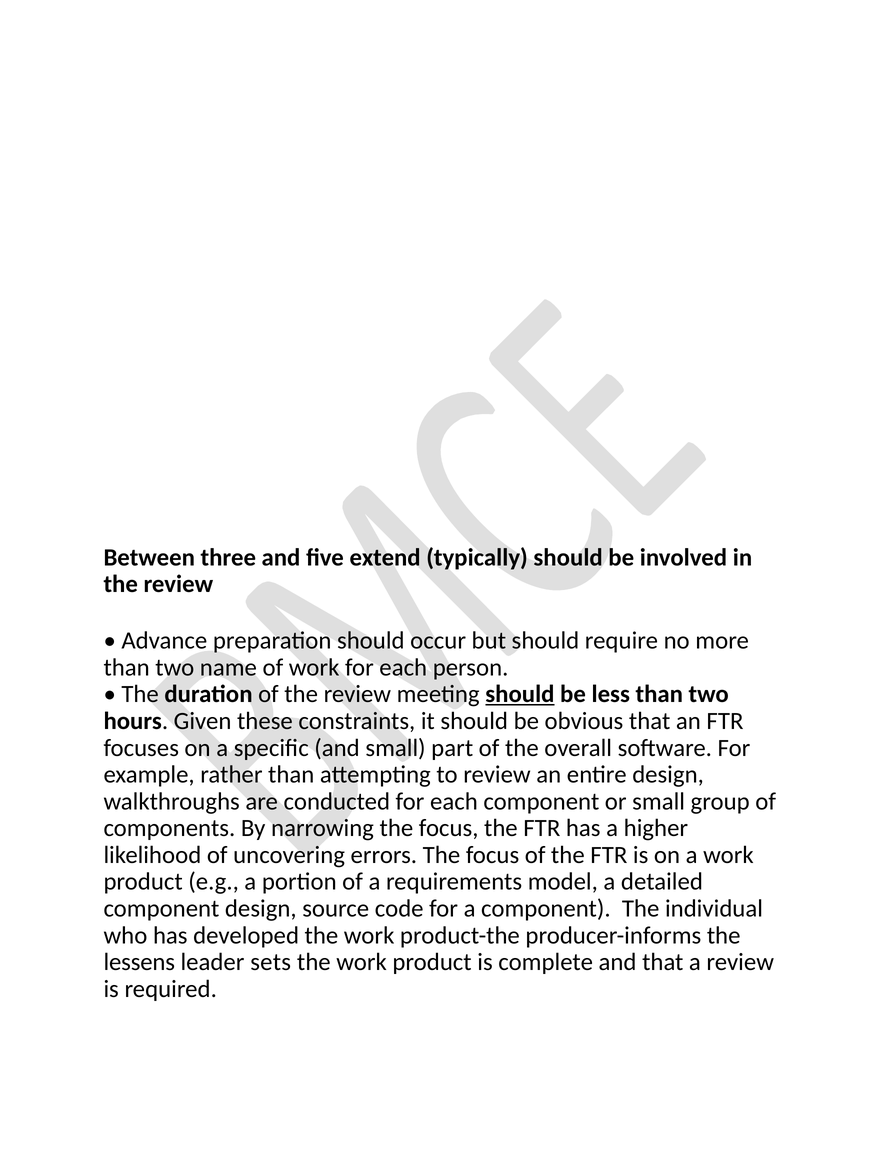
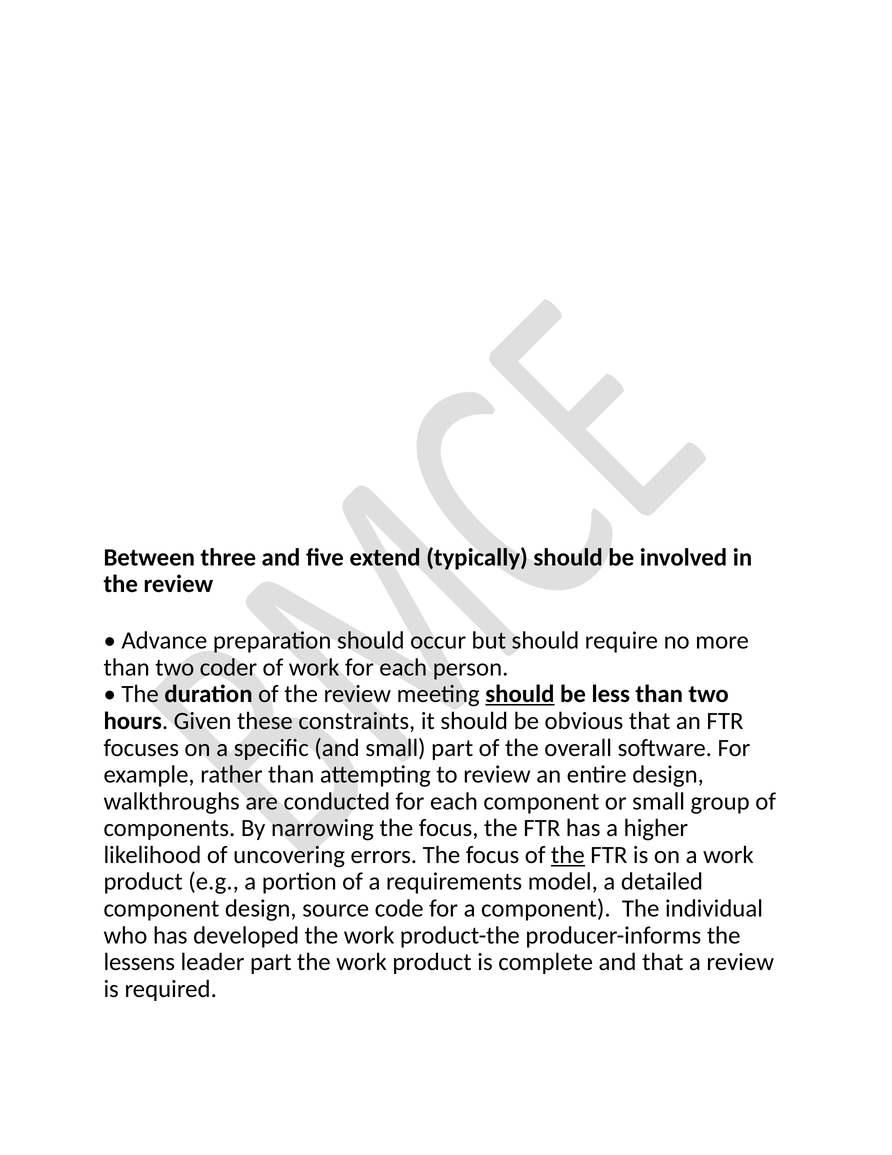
name: name -> coder (228, 667)
the underline: none -> present (568, 855)
leader sets: sets -> part (271, 962)
